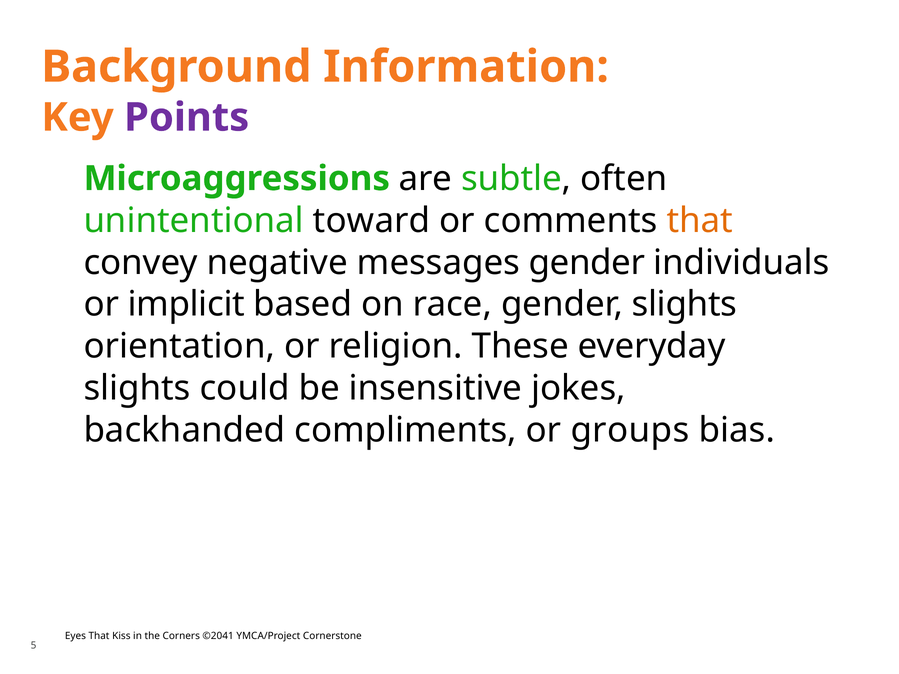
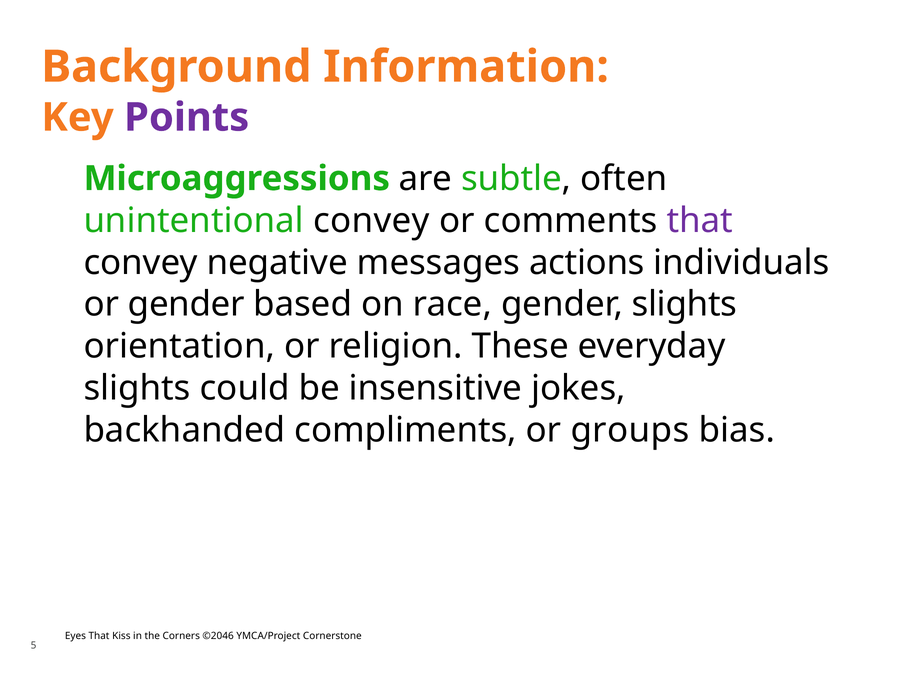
unintentional toward: toward -> convey (371, 221)
that colour: orange -> purple (700, 221)
messages gender: gender -> actions (587, 263)
or implicit: implicit -> gender (186, 305)
©2041: ©2041 -> ©2046 (218, 636)
